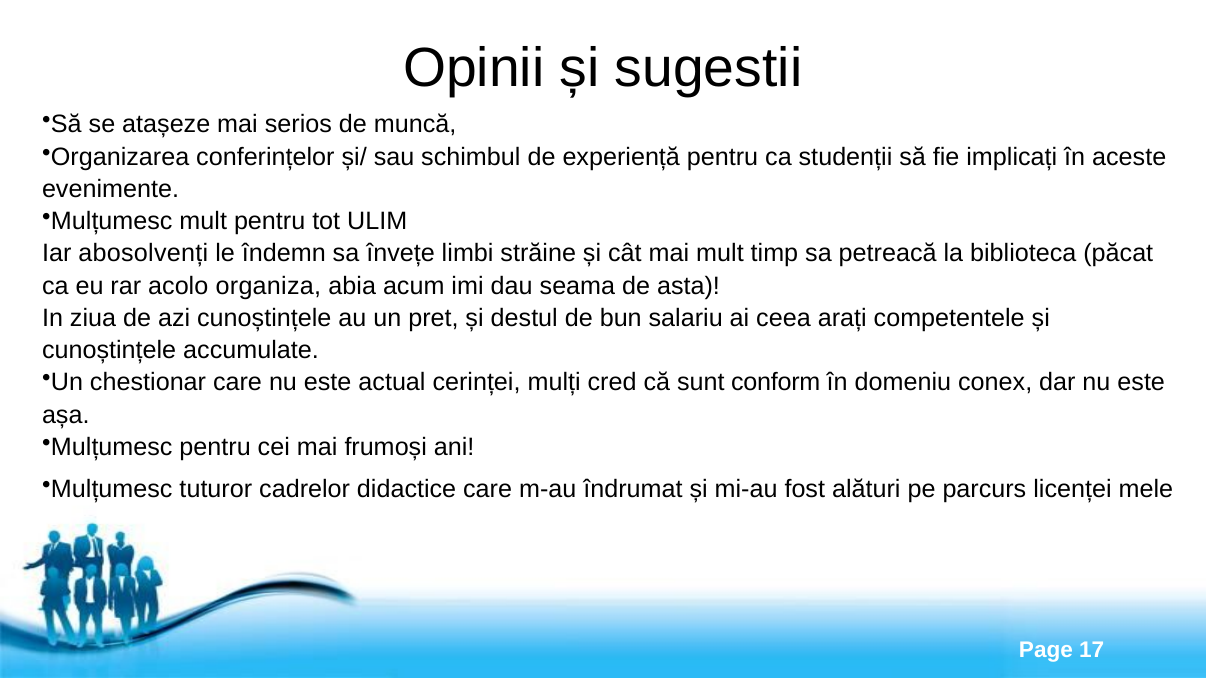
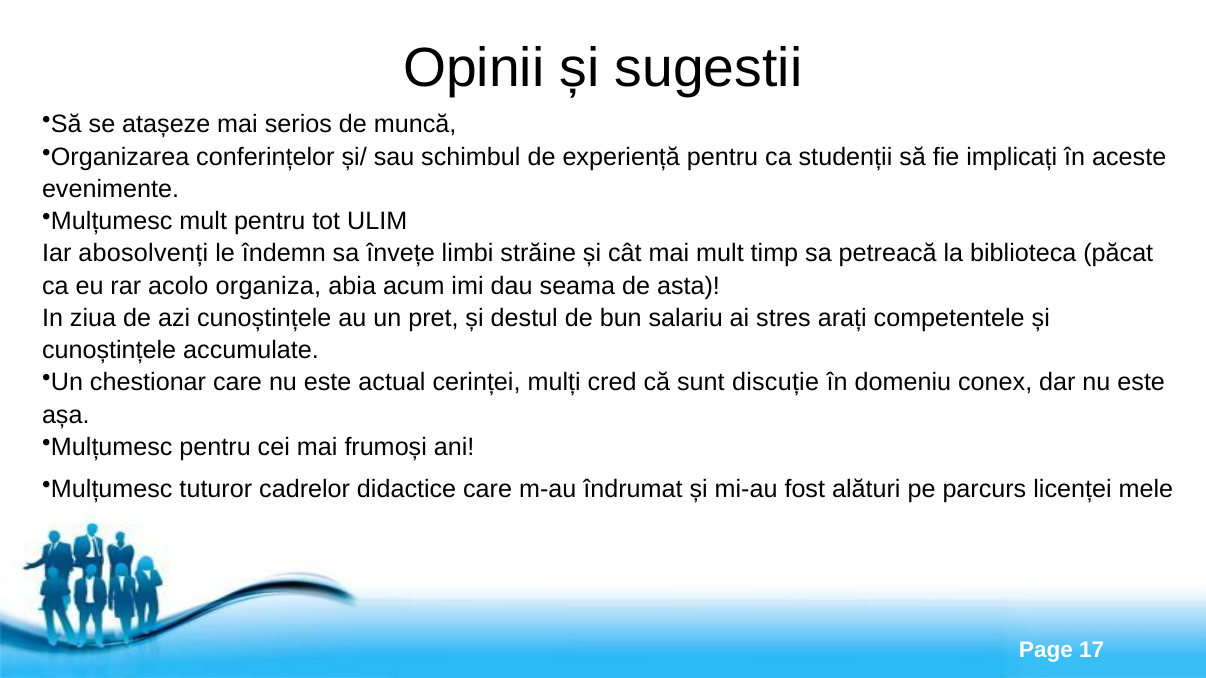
ceea: ceea -> stres (784, 318)
conform: conform -> discuție (776, 383)
